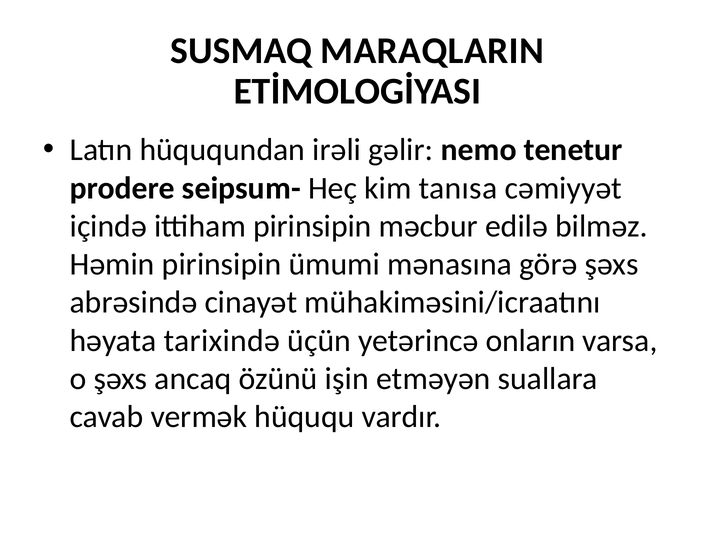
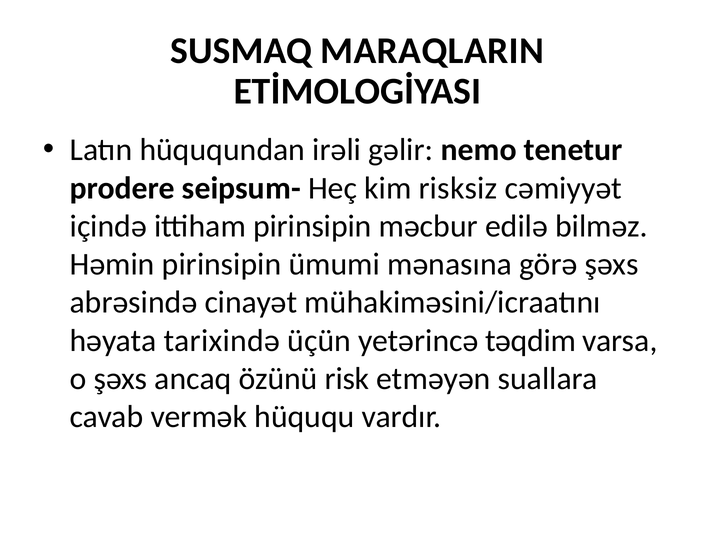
tanısa: tanısa -> risksiz (458, 188)
onların: onların -> təqdim (531, 341)
işin: işin -> risk (347, 379)
